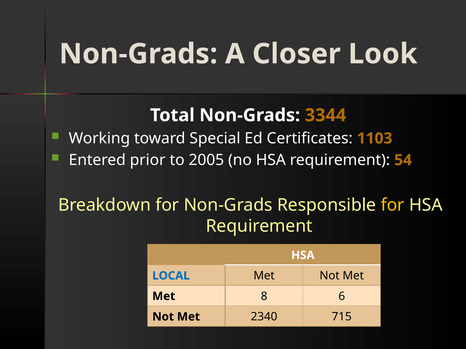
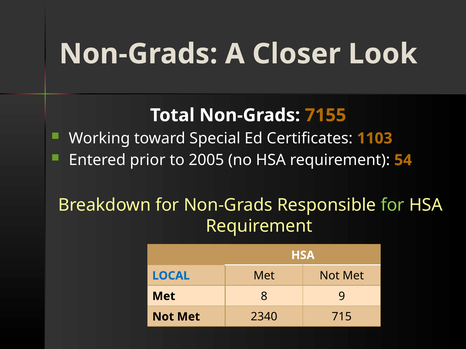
3344: 3344 -> 7155 (326, 115)
for colour: yellow -> light green (393, 205)
6: 6 -> 9 (342, 297)
